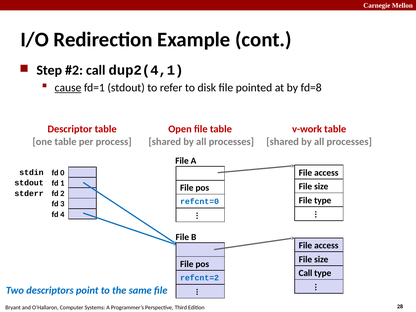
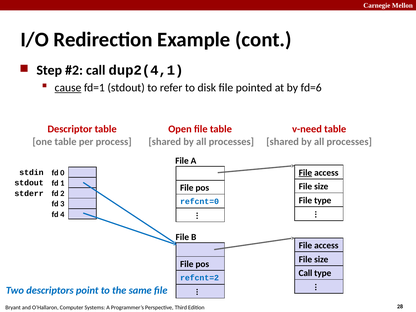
fd=8: fd=8 -> fd=6 (311, 88)
v-work: v-work -> v-need (307, 129)
File underline: none -> present (305, 173)
